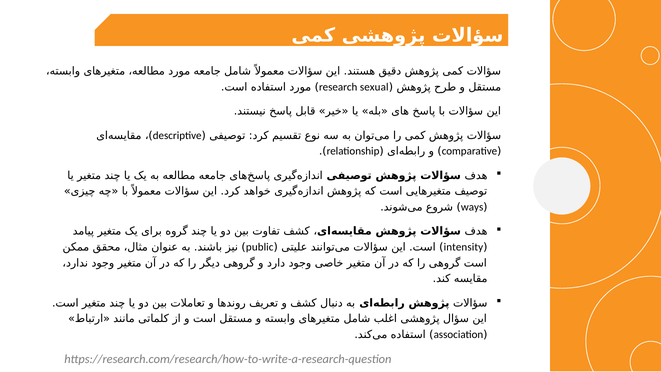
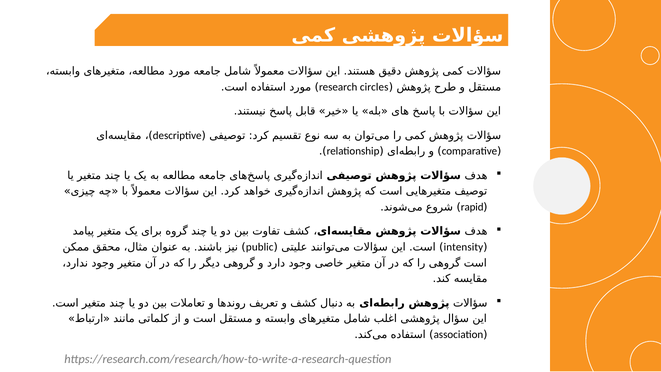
sexual: sexual -> circles (374, 87)
ways: ways -> rapid (472, 207)
